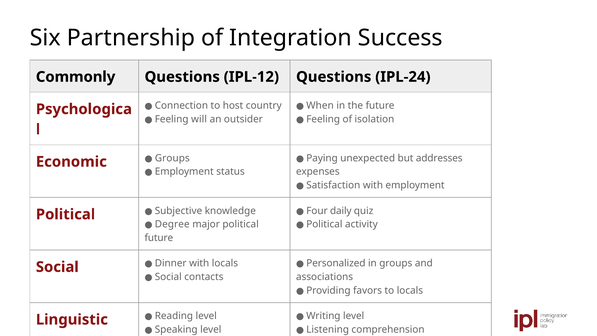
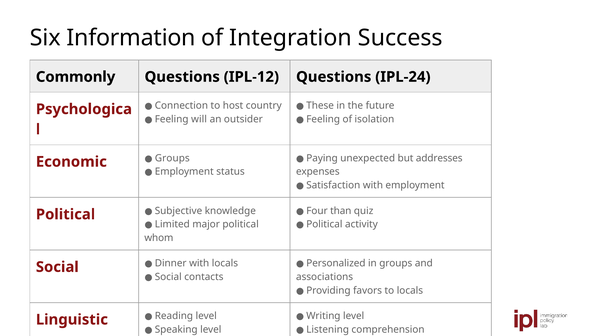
Partnership: Partnership -> Information (131, 38)
When: When -> These (320, 105)
daily: daily -> than (341, 211)
Degree: Degree -> Limited (172, 224)
future: future -> whom (159, 238)
